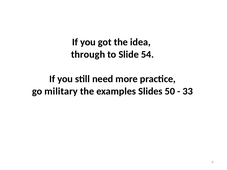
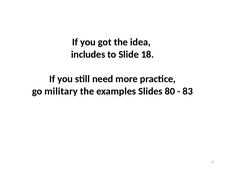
through: through -> includes (88, 54)
54: 54 -> 18 (147, 54)
50: 50 -> 80 (170, 91)
33: 33 -> 83 (188, 91)
